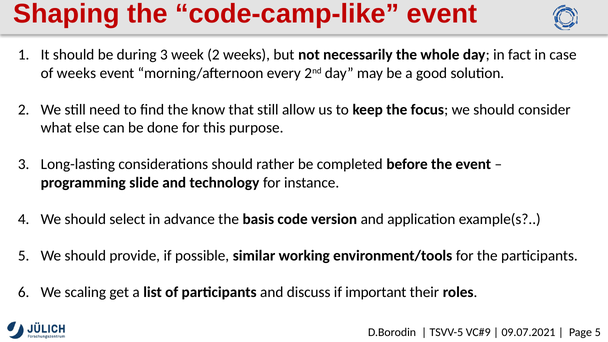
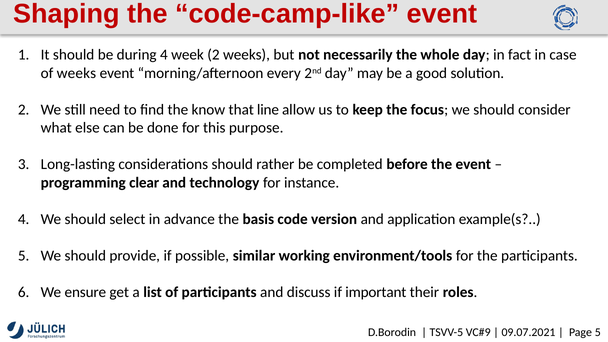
during 3: 3 -> 4 (164, 55)
that still: still -> line (268, 110)
slide: slide -> clear (144, 183)
scaling: scaling -> ensure (85, 292)
